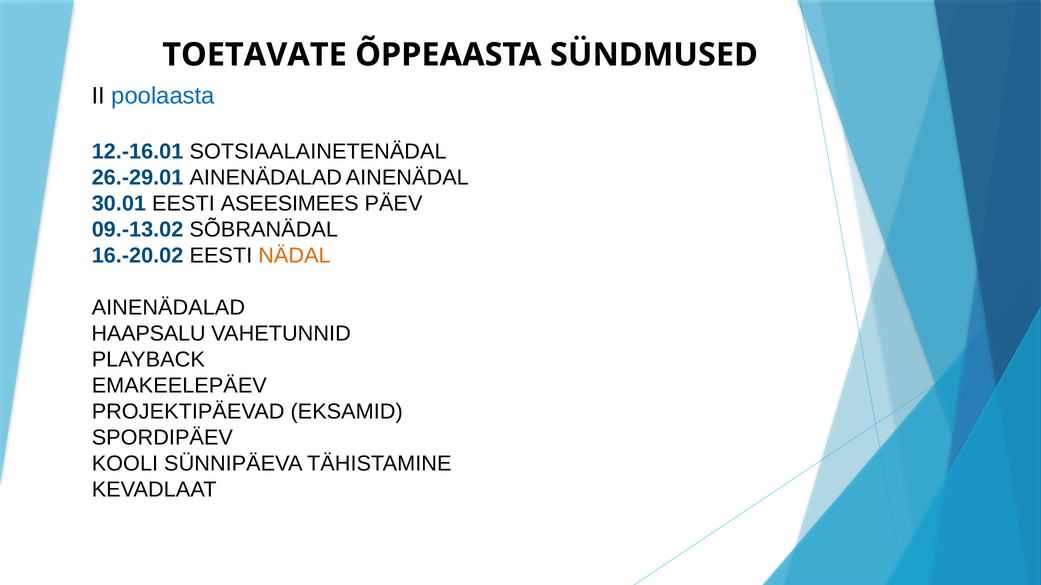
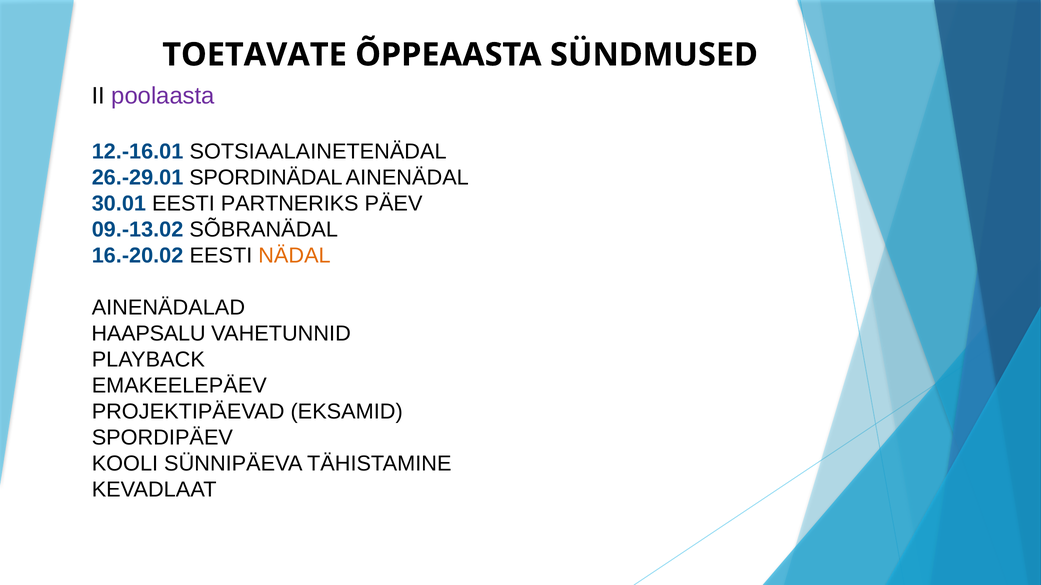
poolaasta colour: blue -> purple (163, 96)
26.-29.01 AINENÄDALAD: AINENÄDALAD -> SPORDINÄDAL (266, 178)
ASEESIMEES: ASEESIMEES -> PARTNERIKS (290, 204)
